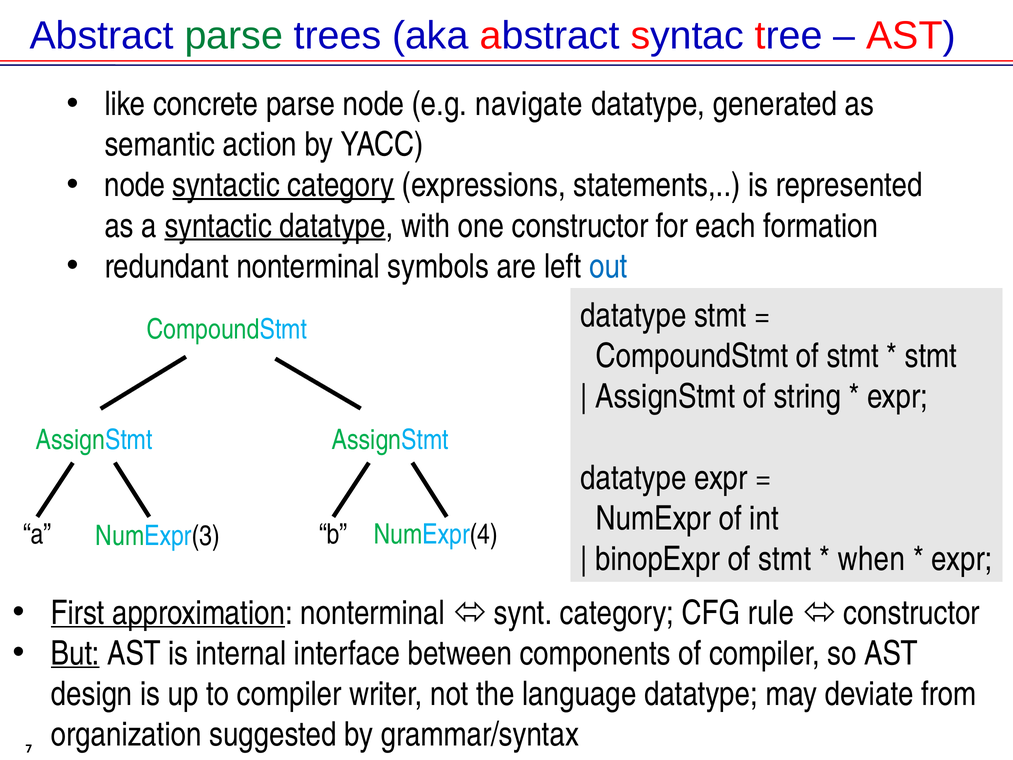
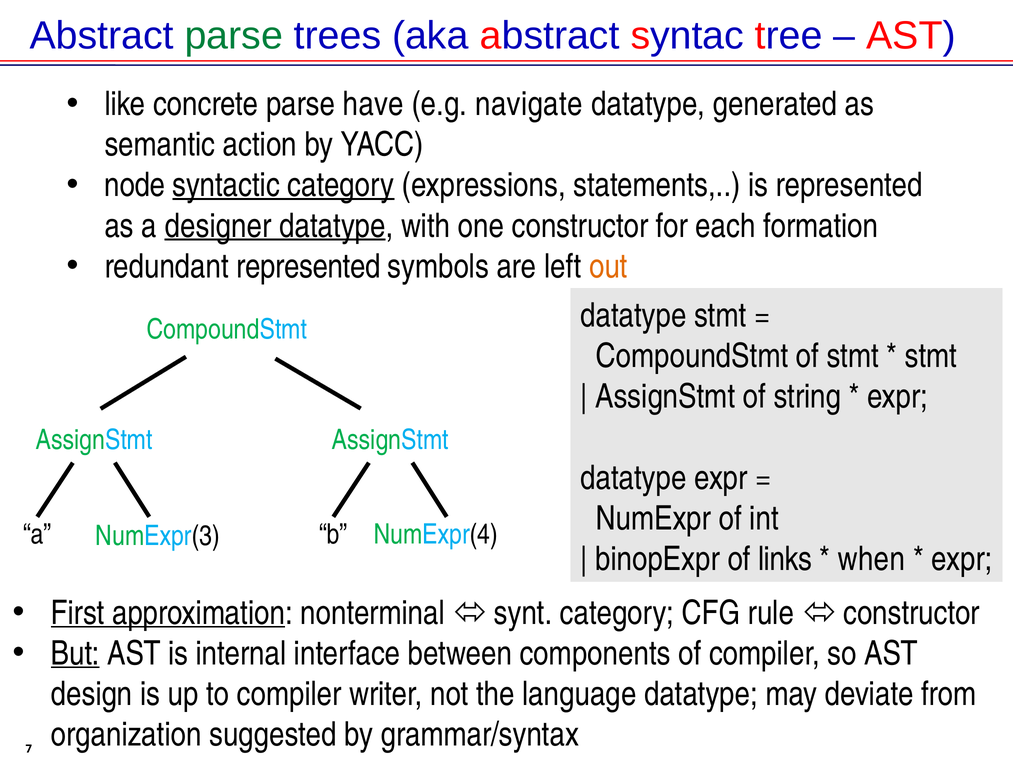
parse node: node -> have (373, 104)
a syntactic: syntactic -> designer (218, 226)
redundant nonterminal: nonterminal -> represented (308, 266)
out colour: blue -> orange (608, 266)
binopExpr of stmt: stmt -> links (785, 559)
